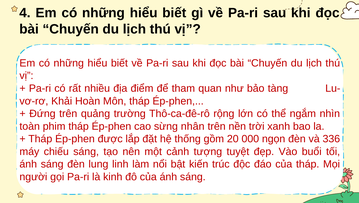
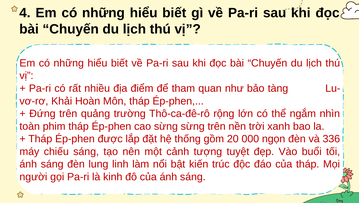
sừng nhân: nhân -> sừng (193, 126)
